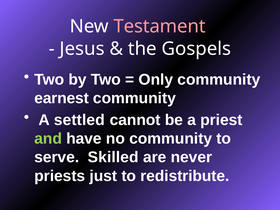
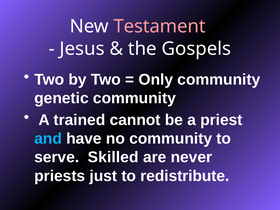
earnest: earnest -> genetic (62, 98)
settled: settled -> trained (79, 120)
and colour: light green -> light blue (48, 139)
